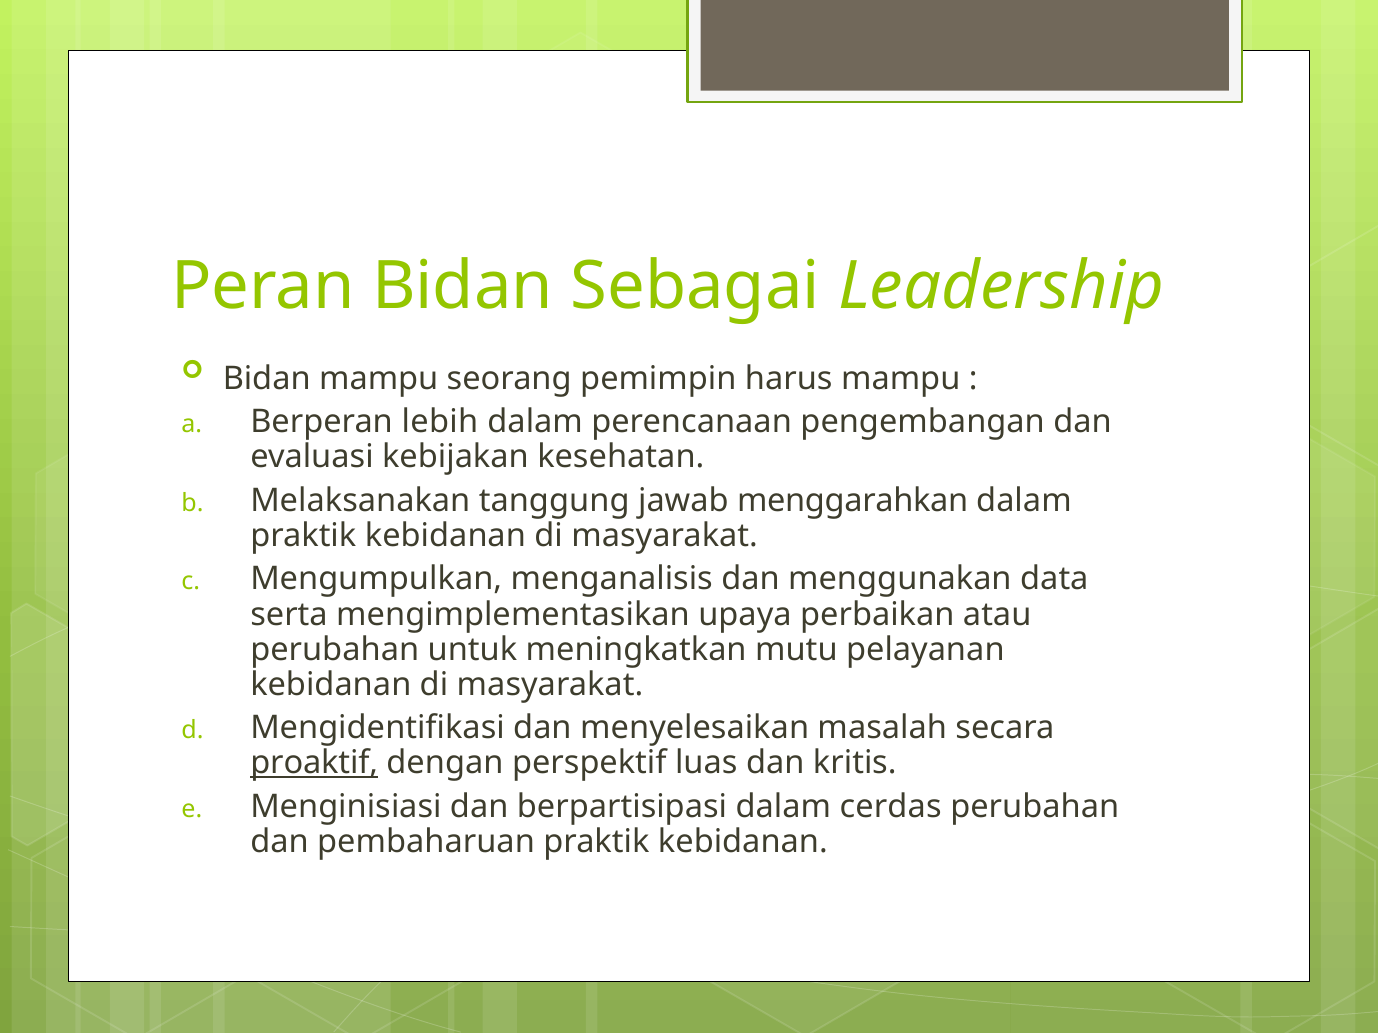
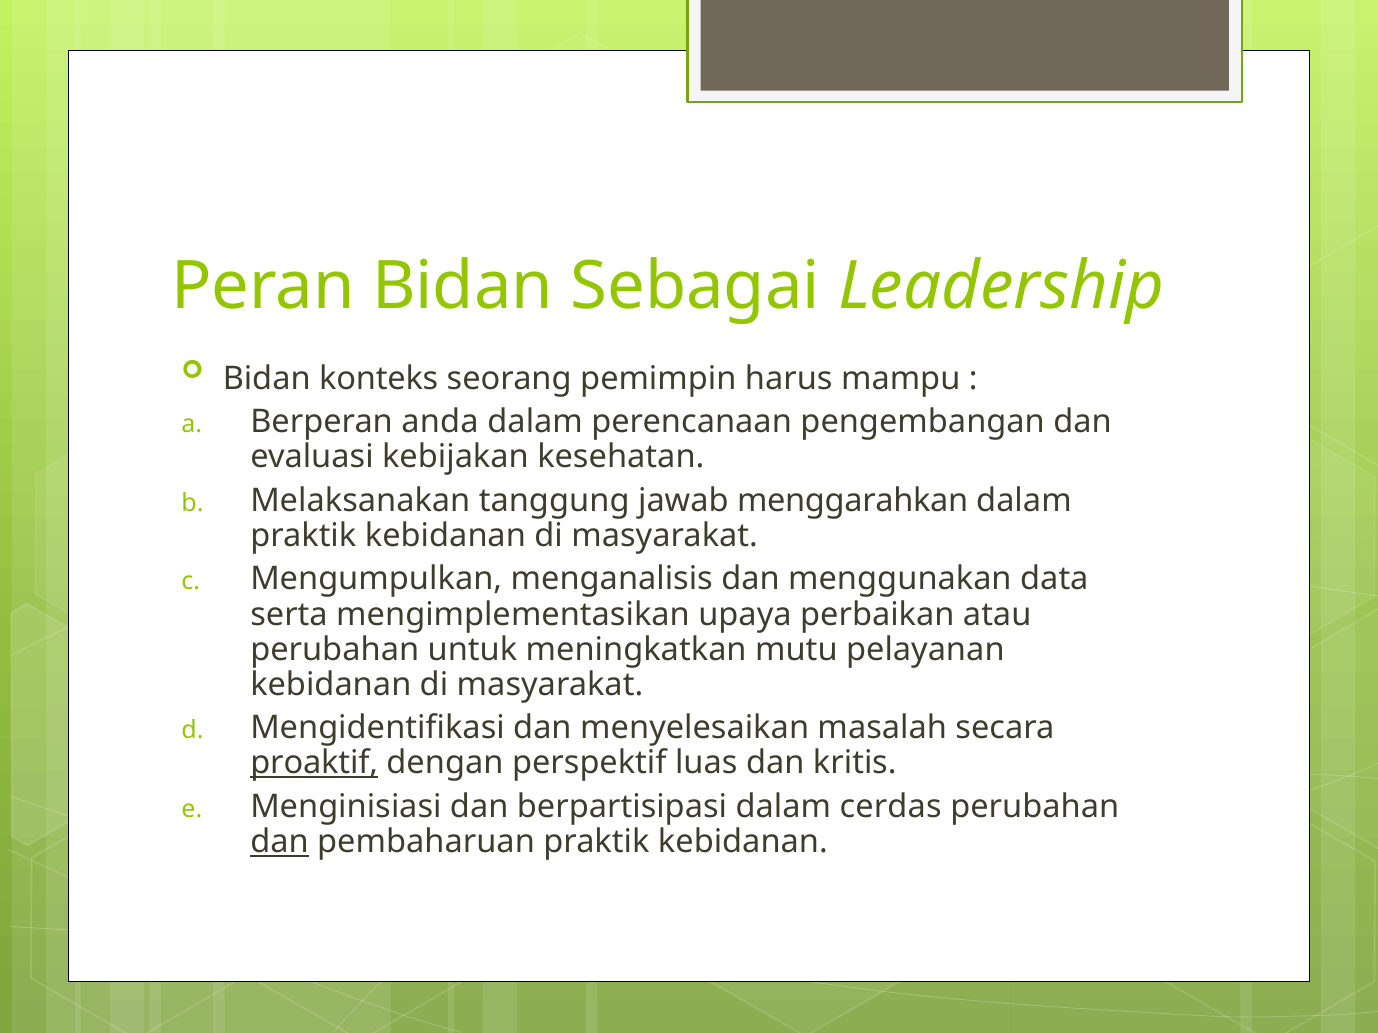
Bidan mampu: mampu -> konteks (379, 379)
lebih: lebih -> anda (440, 422)
dan underline: none -> present (279, 842)
